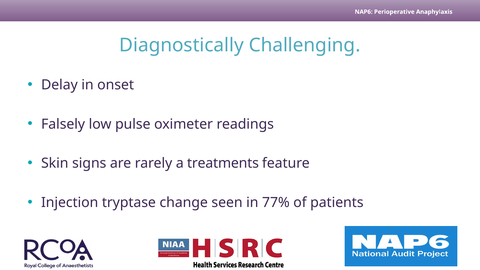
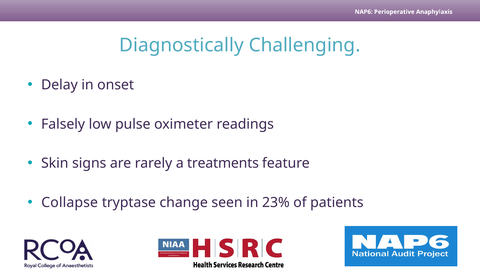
Injection: Injection -> Collapse (70, 203)
77%: 77% -> 23% (276, 203)
